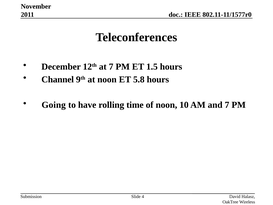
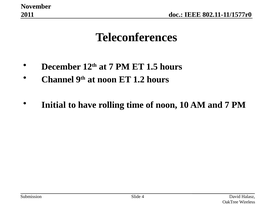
5.8: 5.8 -> 1.2 (139, 79)
Going: Going -> Initial (54, 105)
